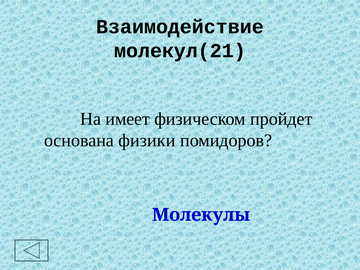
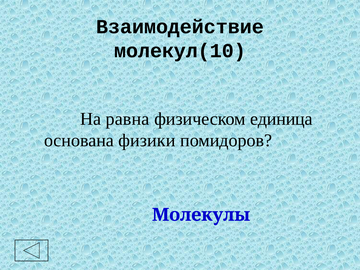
молекул(21: молекул(21 -> молекул(10 (180, 51)
имеет: имеет -> равна (128, 119)
пройдет: пройдет -> единица (281, 119)
